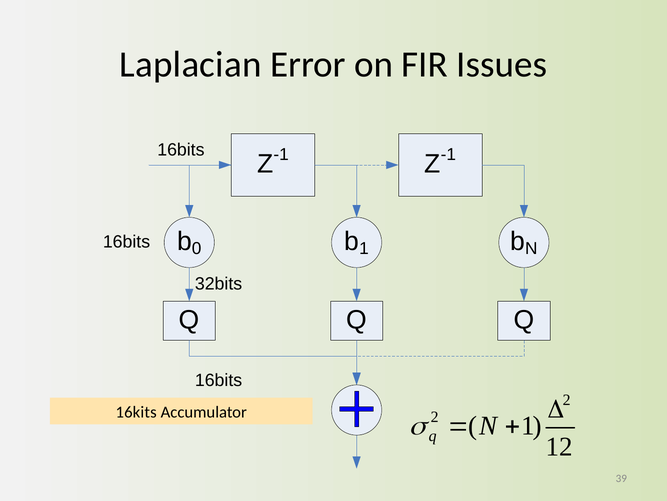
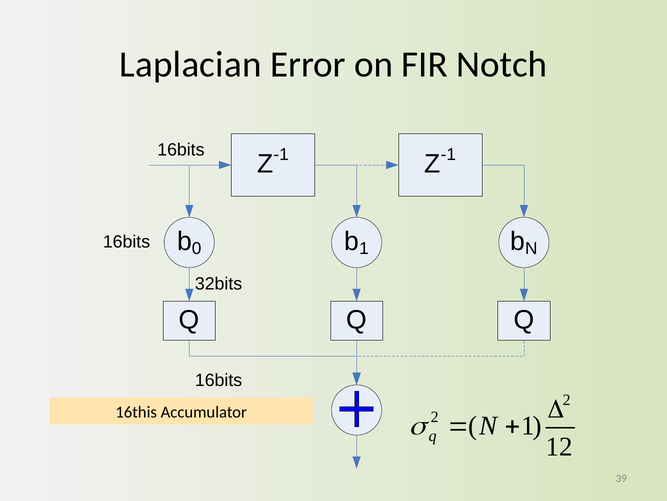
Issues: Issues -> Notch (502, 64)
16kits: 16kits -> 16this (136, 412)
